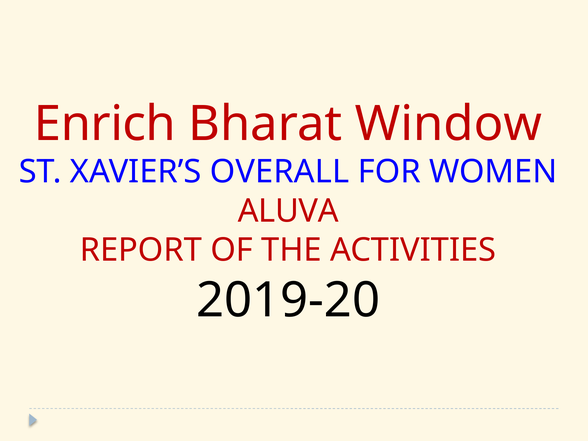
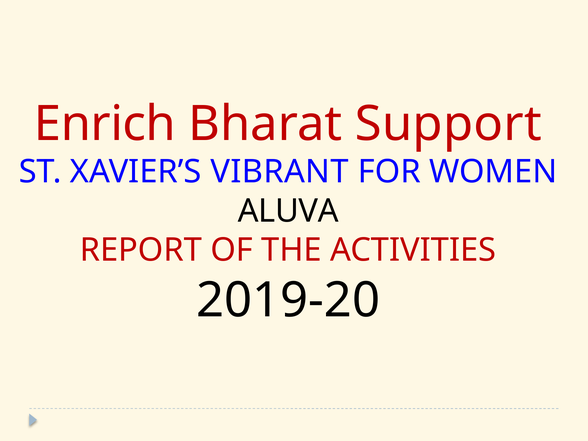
Window: Window -> Support (448, 124)
OVERALL: OVERALL -> VIBRANT (280, 172)
ALUVA colour: red -> black (288, 211)
